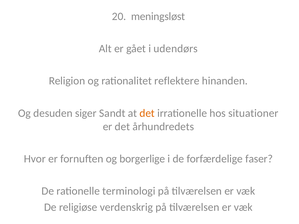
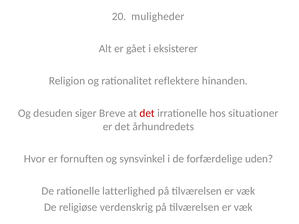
meningsløst: meningsløst -> muligheder (158, 16)
udendørs: udendørs -> eksisterer (176, 49)
Sandt: Sandt -> Breve (112, 113)
det colour: orange -> red (147, 113)
borgerlige: borgerlige -> synsvinkel (142, 159)
faser: faser -> uden (259, 159)
terminologi: terminologi -> latterlighed (129, 191)
